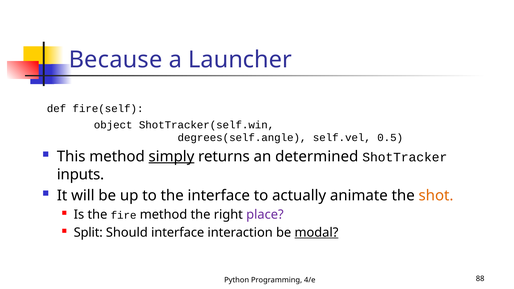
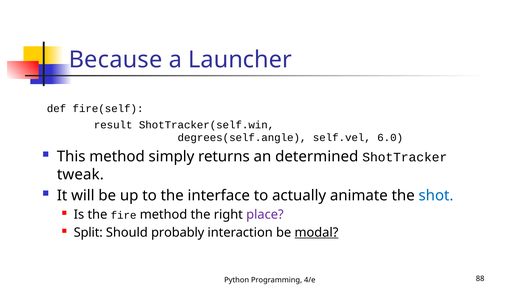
object: object -> result (113, 125)
0.5: 0.5 -> 6.0 (390, 138)
simply underline: present -> none (171, 157)
inputs: inputs -> tweak (80, 175)
shot colour: orange -> blue (436, 196)
Should interface: interface -> probably (178, 233)
